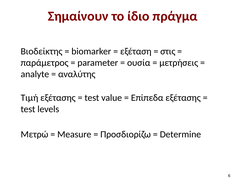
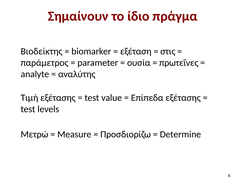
μετρήσεις: μετρήσεις -> πρωτεΐνες (179, 63)
